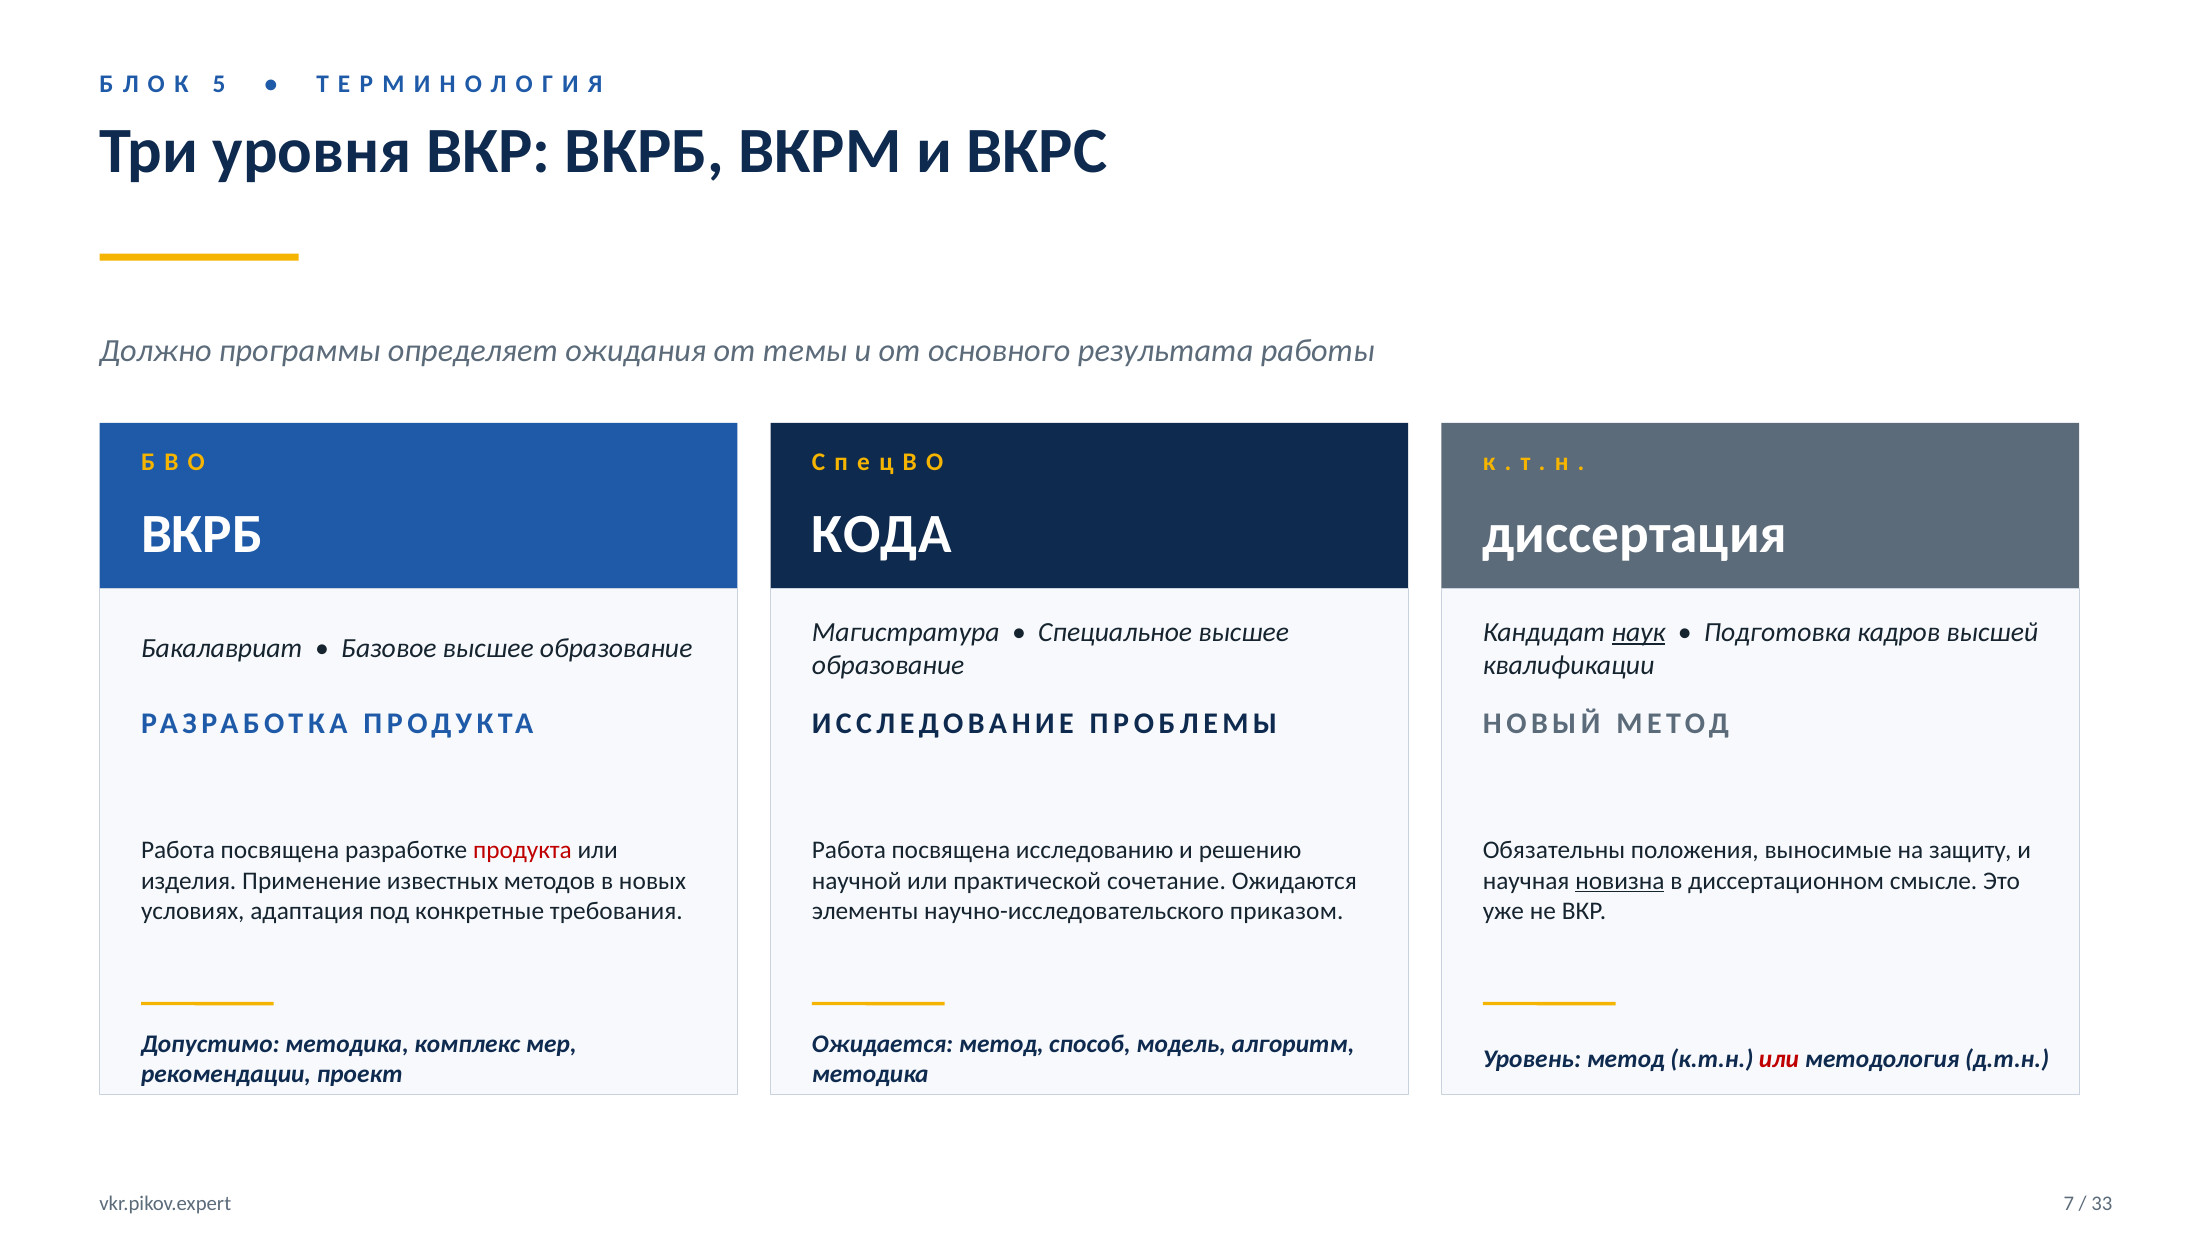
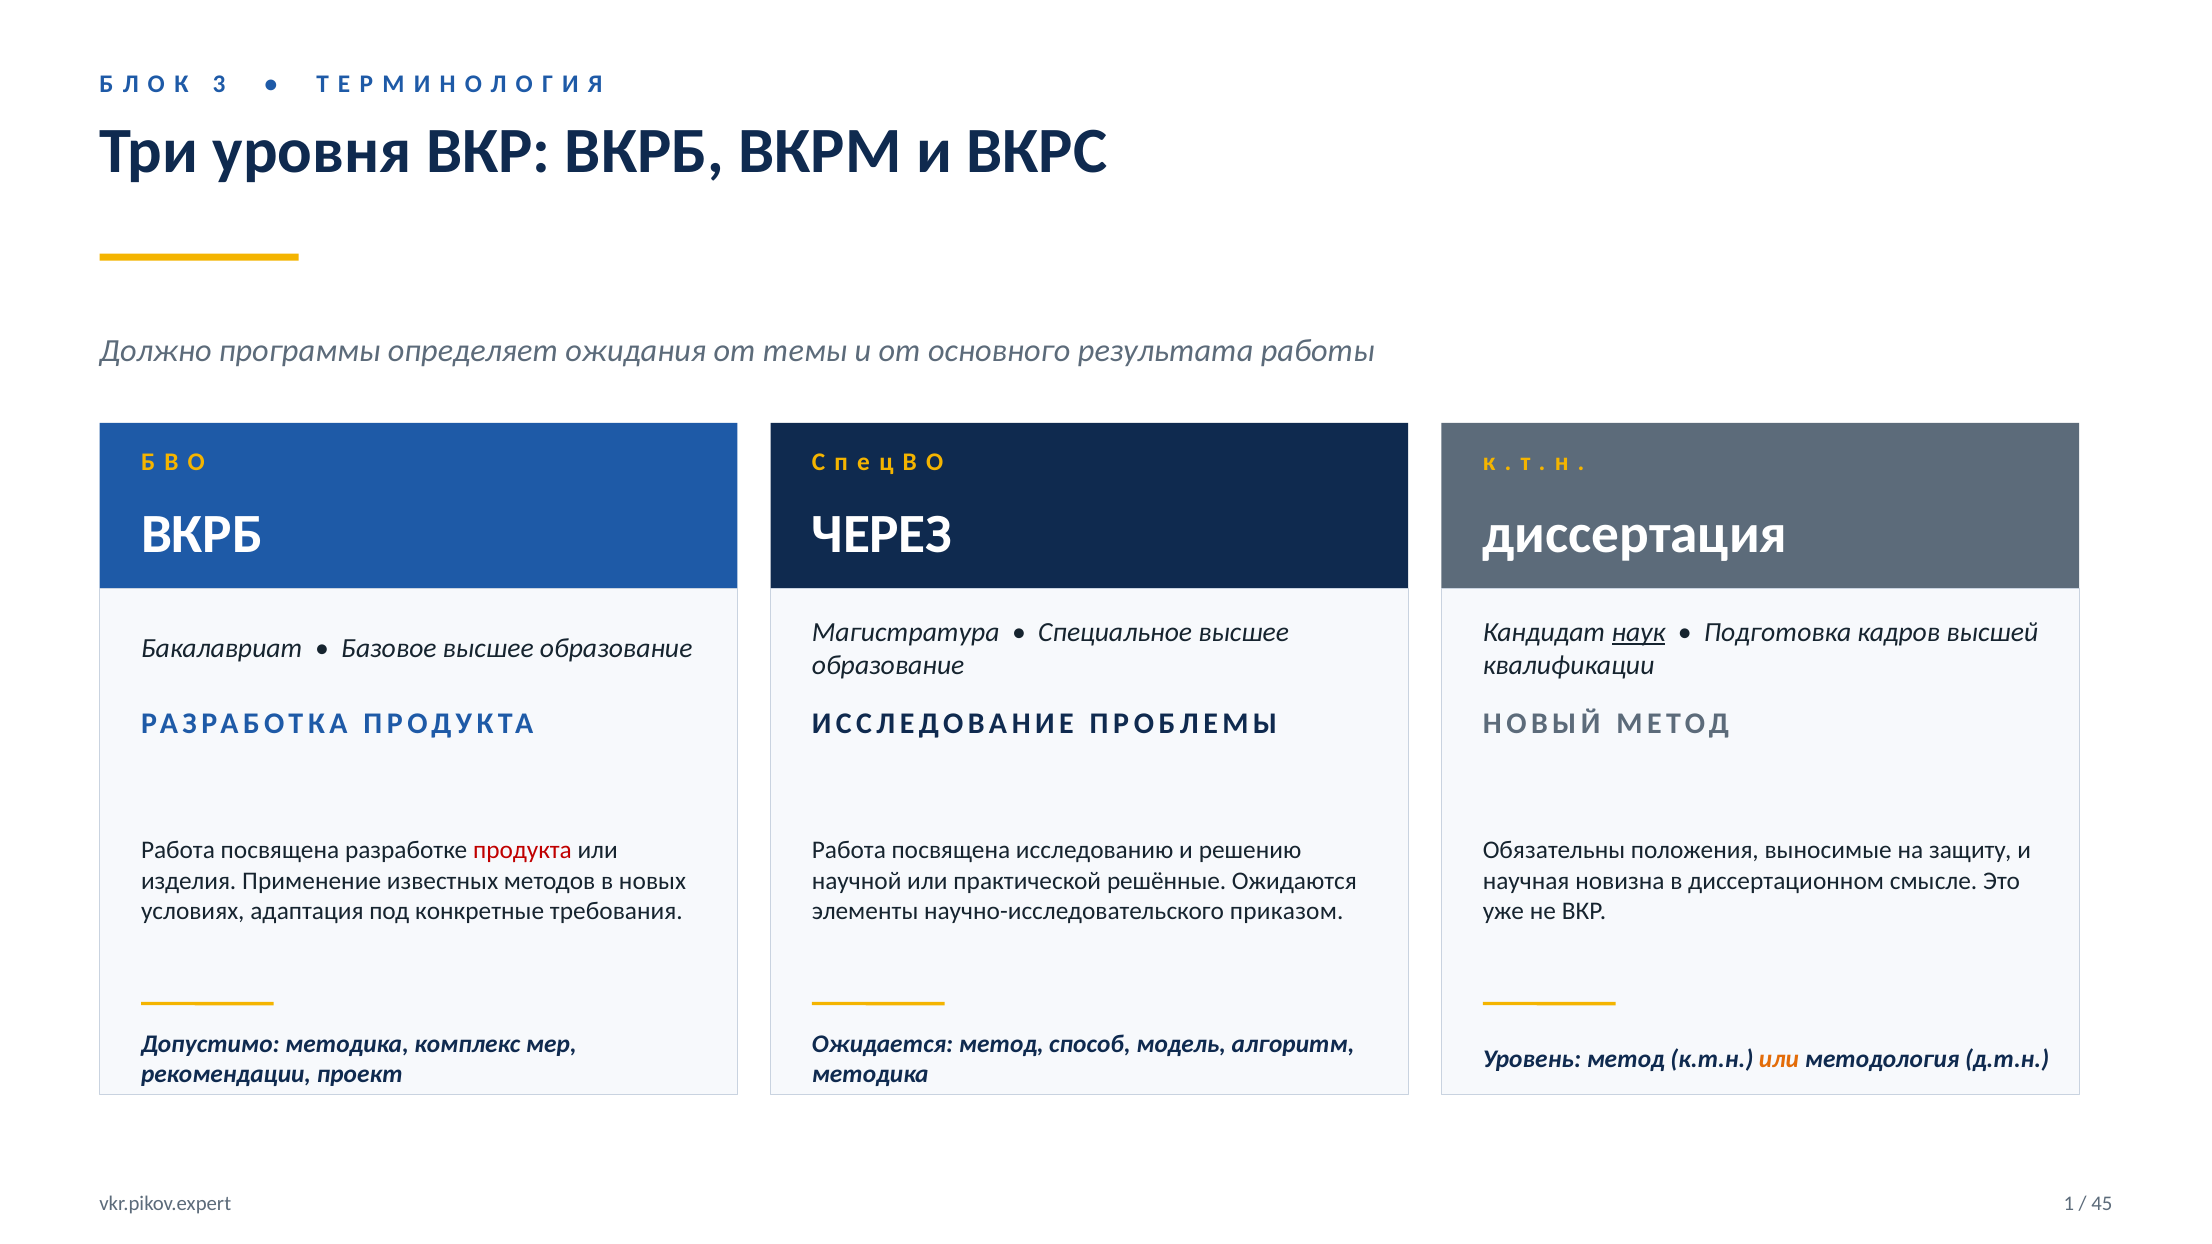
5: 5 -> 3 (219, 85)
КОДА: КОДА -> ЧЕРЕЗ (882, 535)
сочетание: сочетание -> решённые (1167, 881)
новизна underline: present -> none (1620, 881)
или colour: red -> orange (1779, 1059)
7: 7 -> 1 (2069, 1204)
33: 33 -> 45 (2102, 1204)
